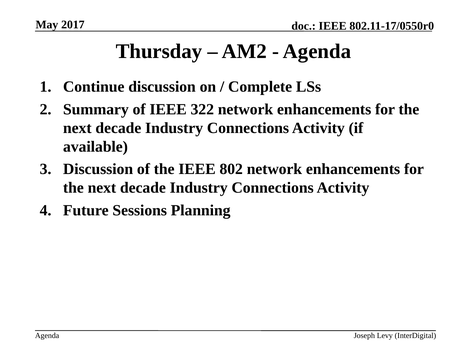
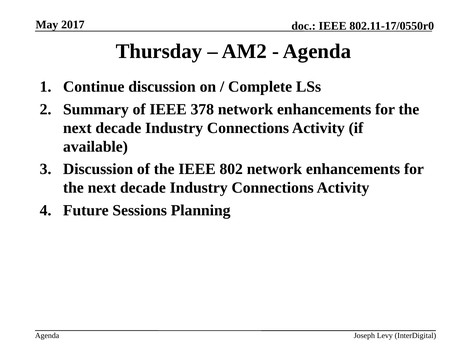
322: 322 -> 378 (202, 109)
